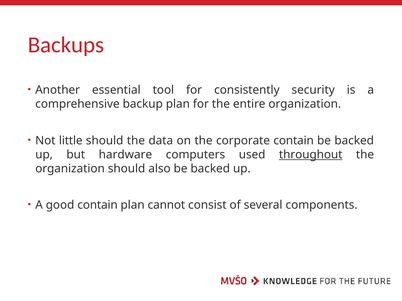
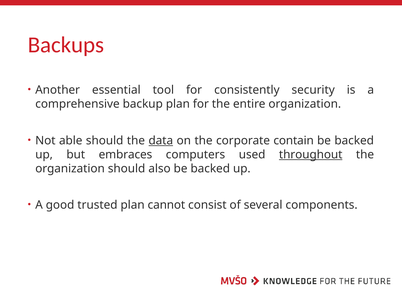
little: little -> able (71, 141)
data underline: none -> present (161, 141)
hardware: hardware -> embraces (125, 155)
good contain: contain -> trusted (97, 205)
